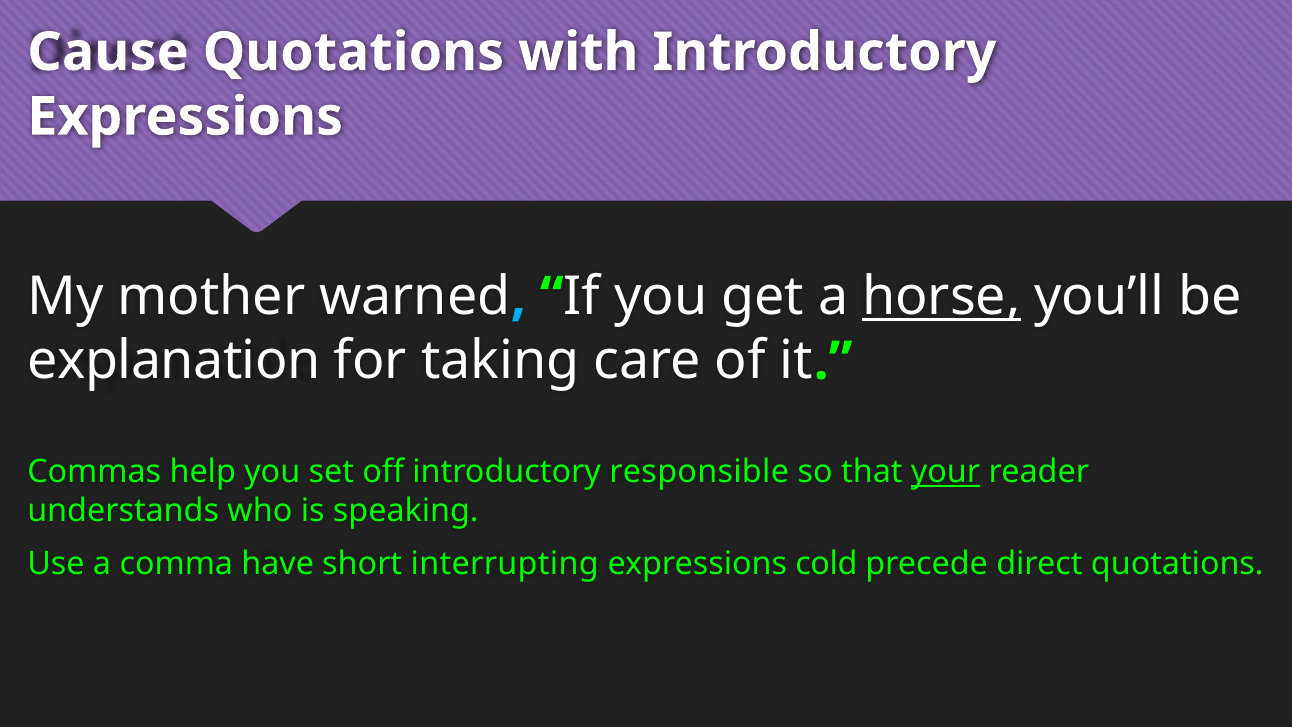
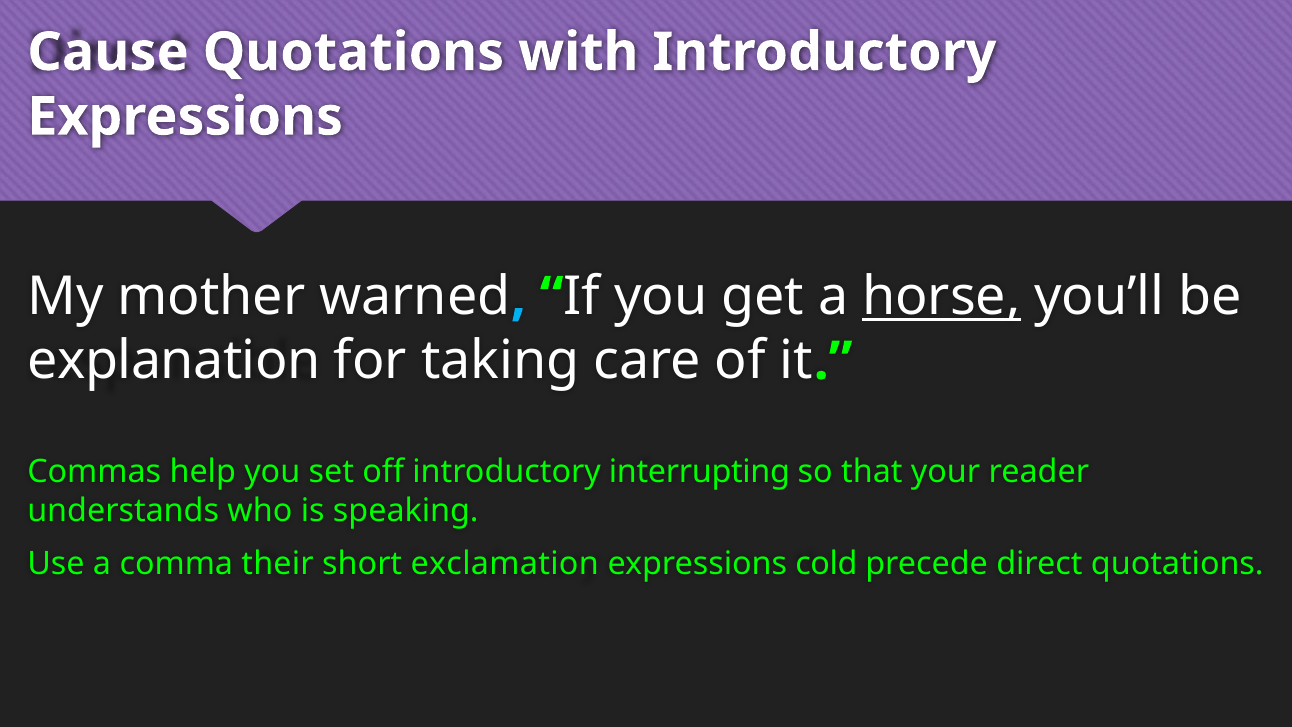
responsible: responsible -> interrupting (699, 472)
your underline: present -> none (946, 472)
have: have -> their (278, 564)
interrupting: interrupting -> exclamation (505, 564)
